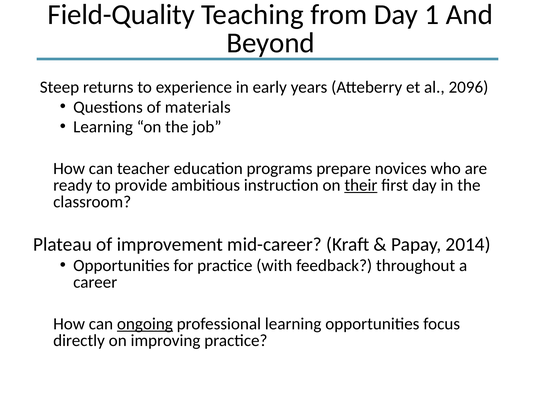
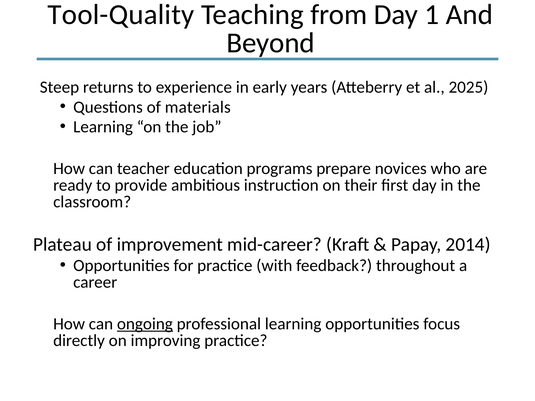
Field-Quality: Field-Quality -> Tool-Quality (121, 15)
2096: 2096 -> 2025 (468, 87)
their underline: present -> none (361, 185)
